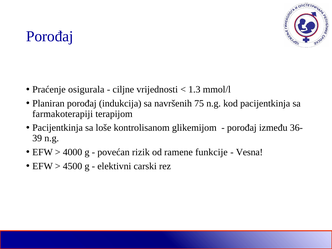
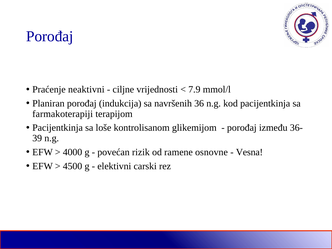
osigurala: osigurala -> neaktivni (86, 90)
1.3: 1.3 -> 7.9 (194, 90)
75: 75 -> 36 (199, 103)
funkcije: funkcije -> osnovne (211, 152)
